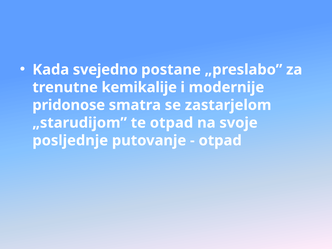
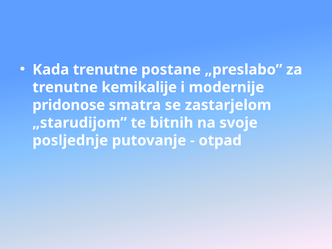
Kada svejedno: svejedno -> trenutne (105, 70)
te otpad: otpad -> bitnih (172, 123)
